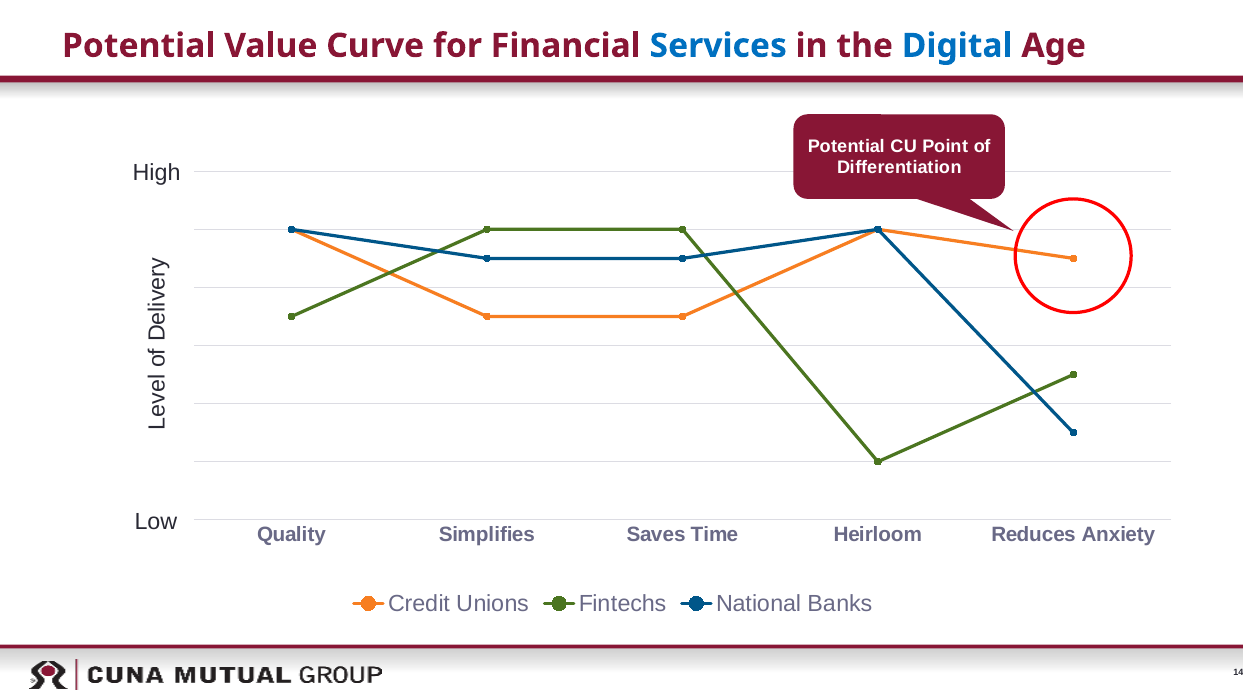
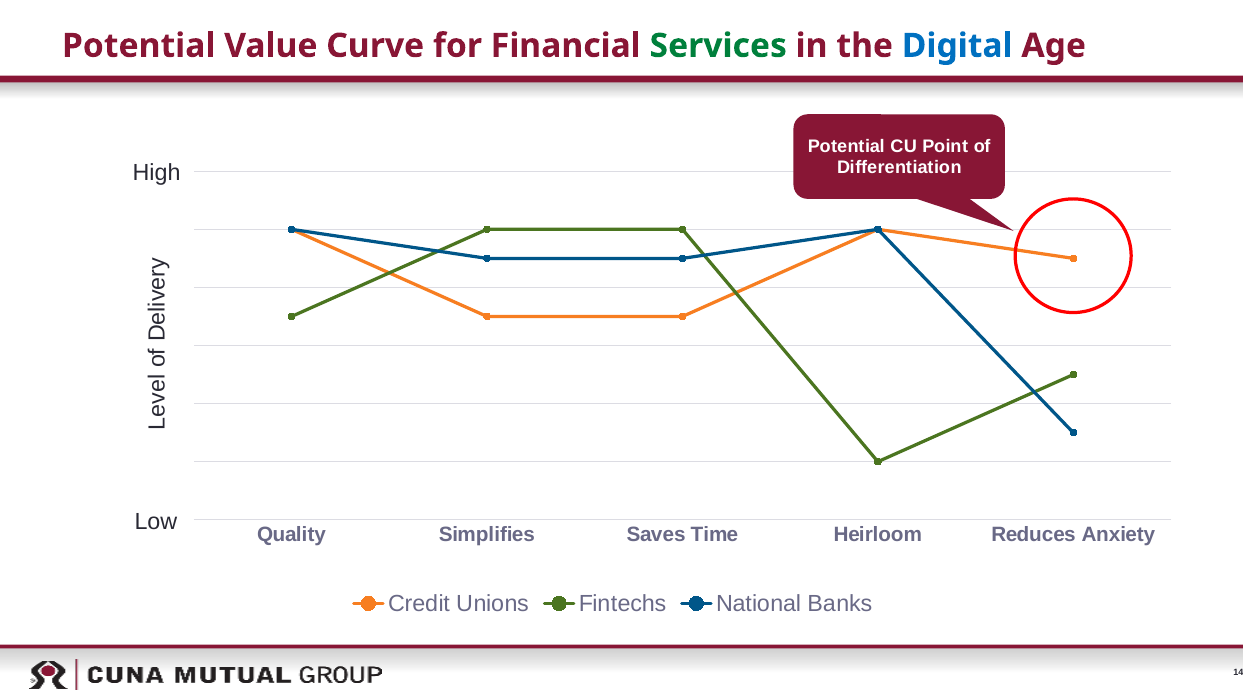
Services colour: blue -> green (718, 46)
